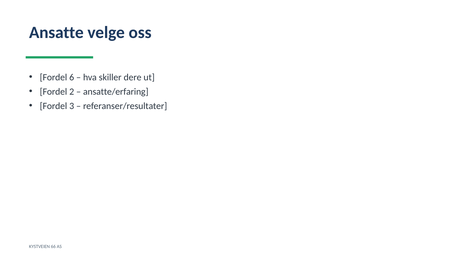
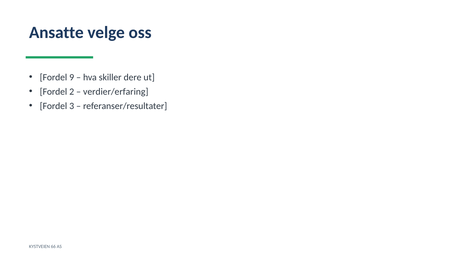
6: 6 -> 9 (72, 77)
ansatte/erfaring: ansatte/erfaring -> verdier/erfaring (116, 92)
